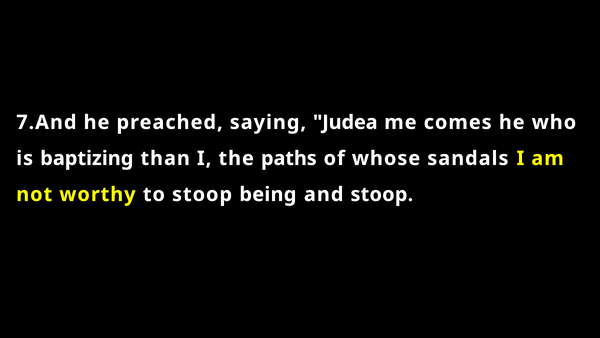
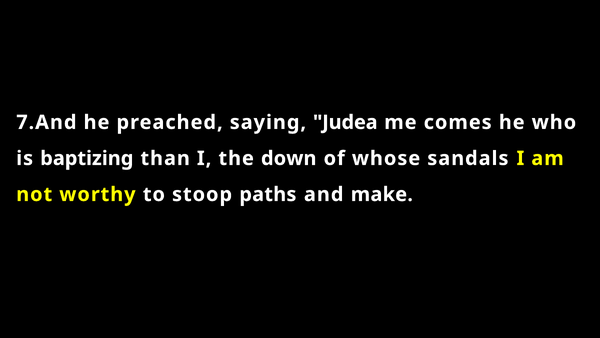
paths: paths -> down (289, 158)
being: being -> paths (268, 194)
and stoop: stoop -> make (382, 194)
